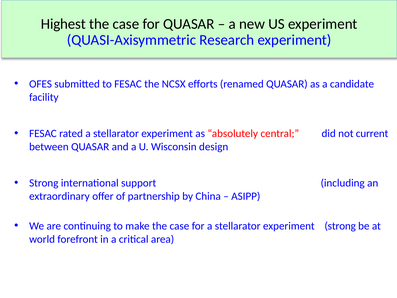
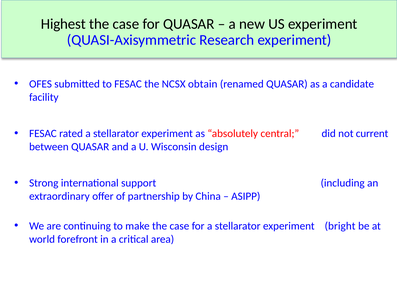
efforts: efforts -> obtain (203, 84)
experiment strong: strong -> bright (340, 226)
